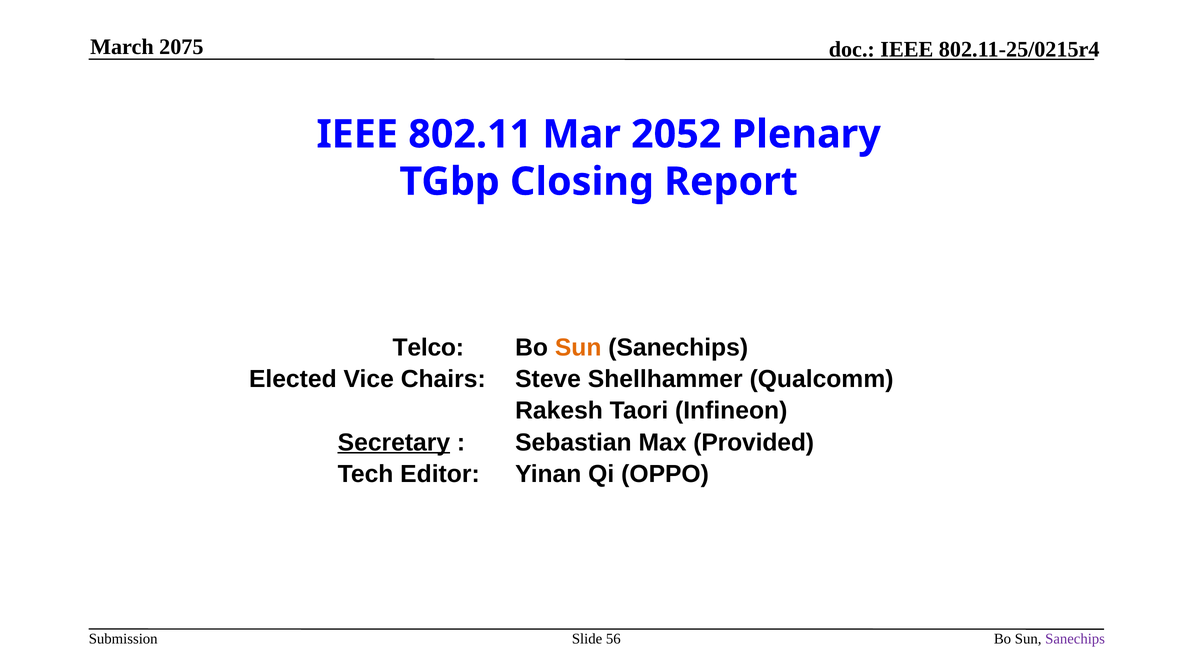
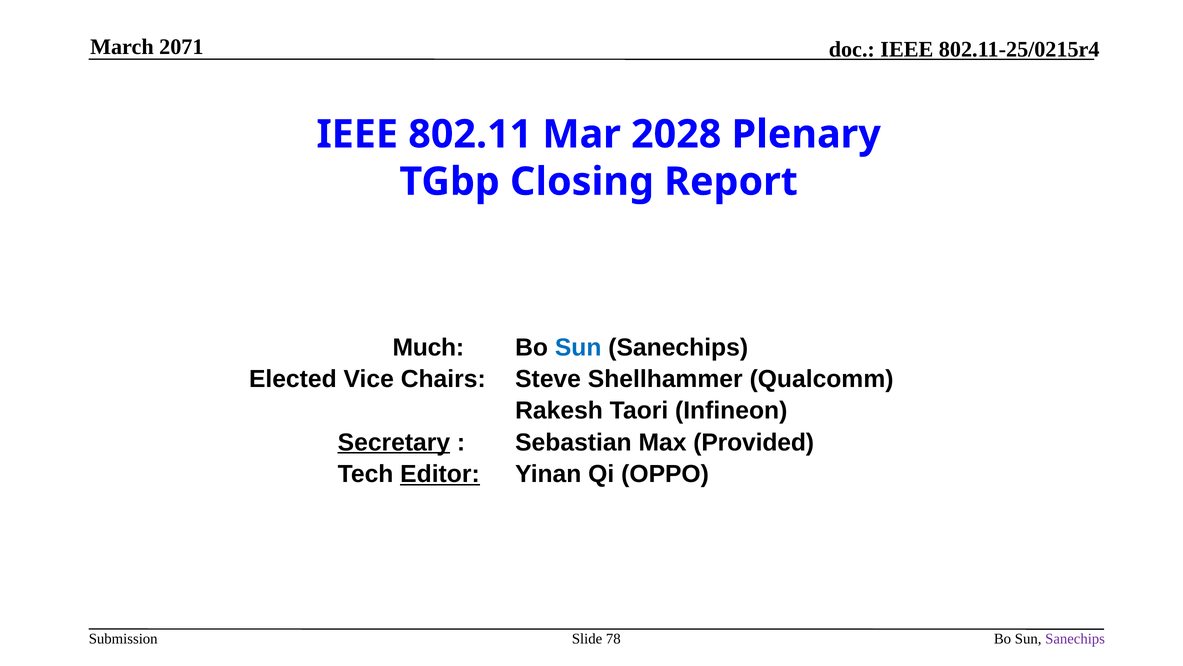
2075: 2075 -> 2071 (181, 47)
2052: 2052 -> 2028 (676, 134)
Telco: Telco -> Much (428, 347)
Sun colour: orange -> blue (578, 347)
Editor underline: none -> present (440, 474)
56: 56 -> 78 (613, 638)
